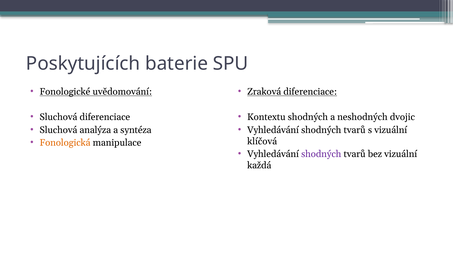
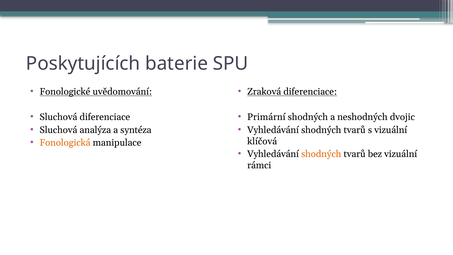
Kontextu: Kontextu -> Primární (266, 117)
shodných colour: purple -> orange (321, 154)
každá: každá -> rámci (259, 165)
